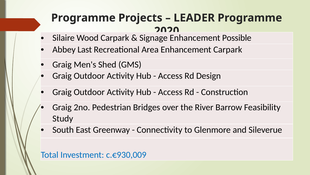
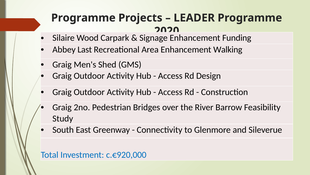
Possible: Possible -> Funding (237, 38)
Enhancement Carpark: Carpark -> Walking (228, 49)
c.€930,009: c.€930,009 -> c.€920,000 (126, 154)
